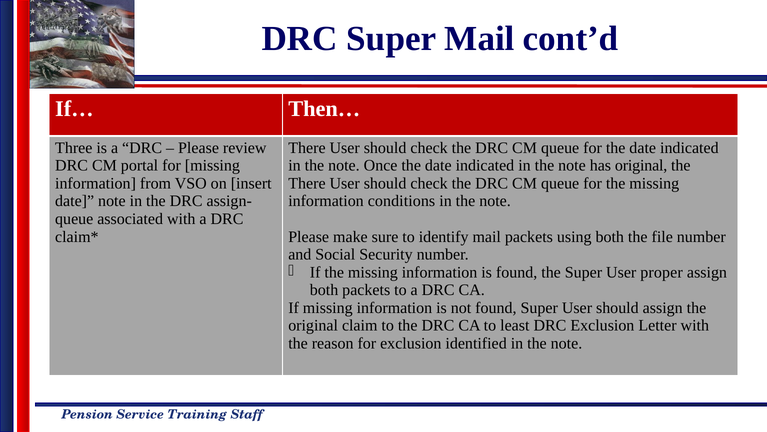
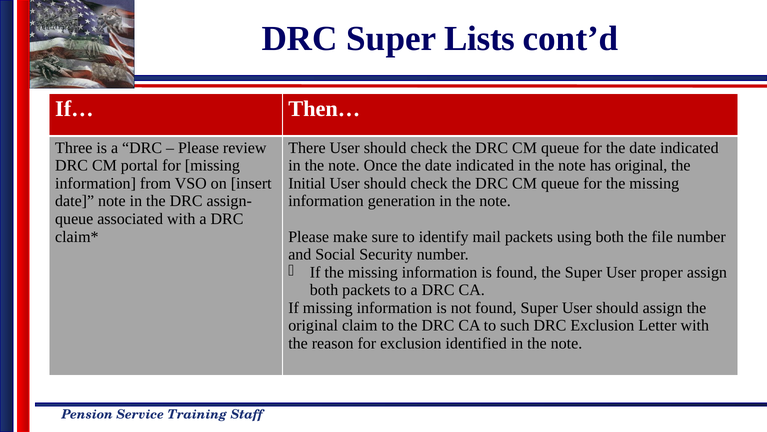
Super Mail: Mail -> Lists (480, 39)
There: There -> Initial (307, 183)
conditions: conditions -> generation (402, 201)
least: least -> such (515, 325)
